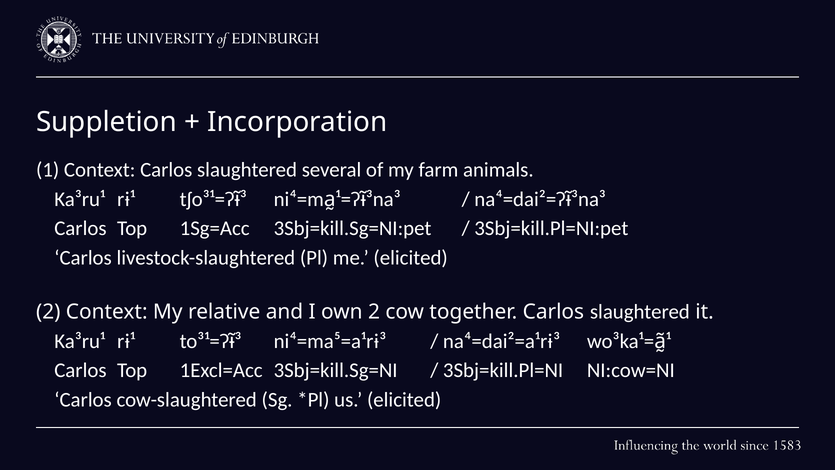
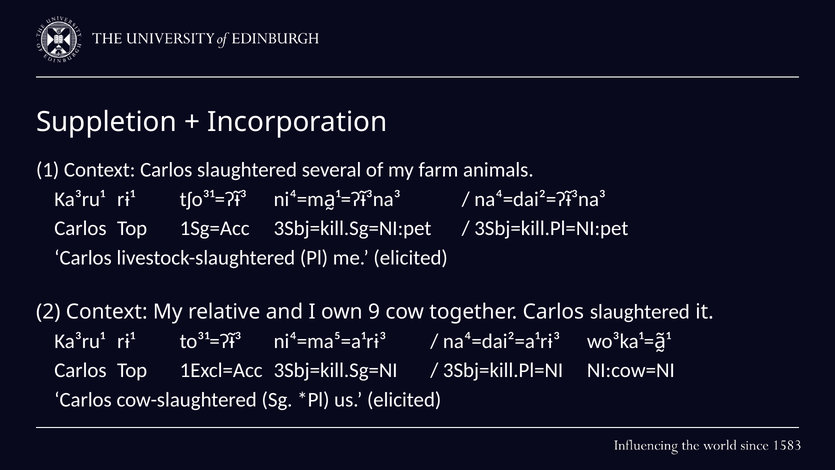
own 2: 2 -> 9 (374, 312)
